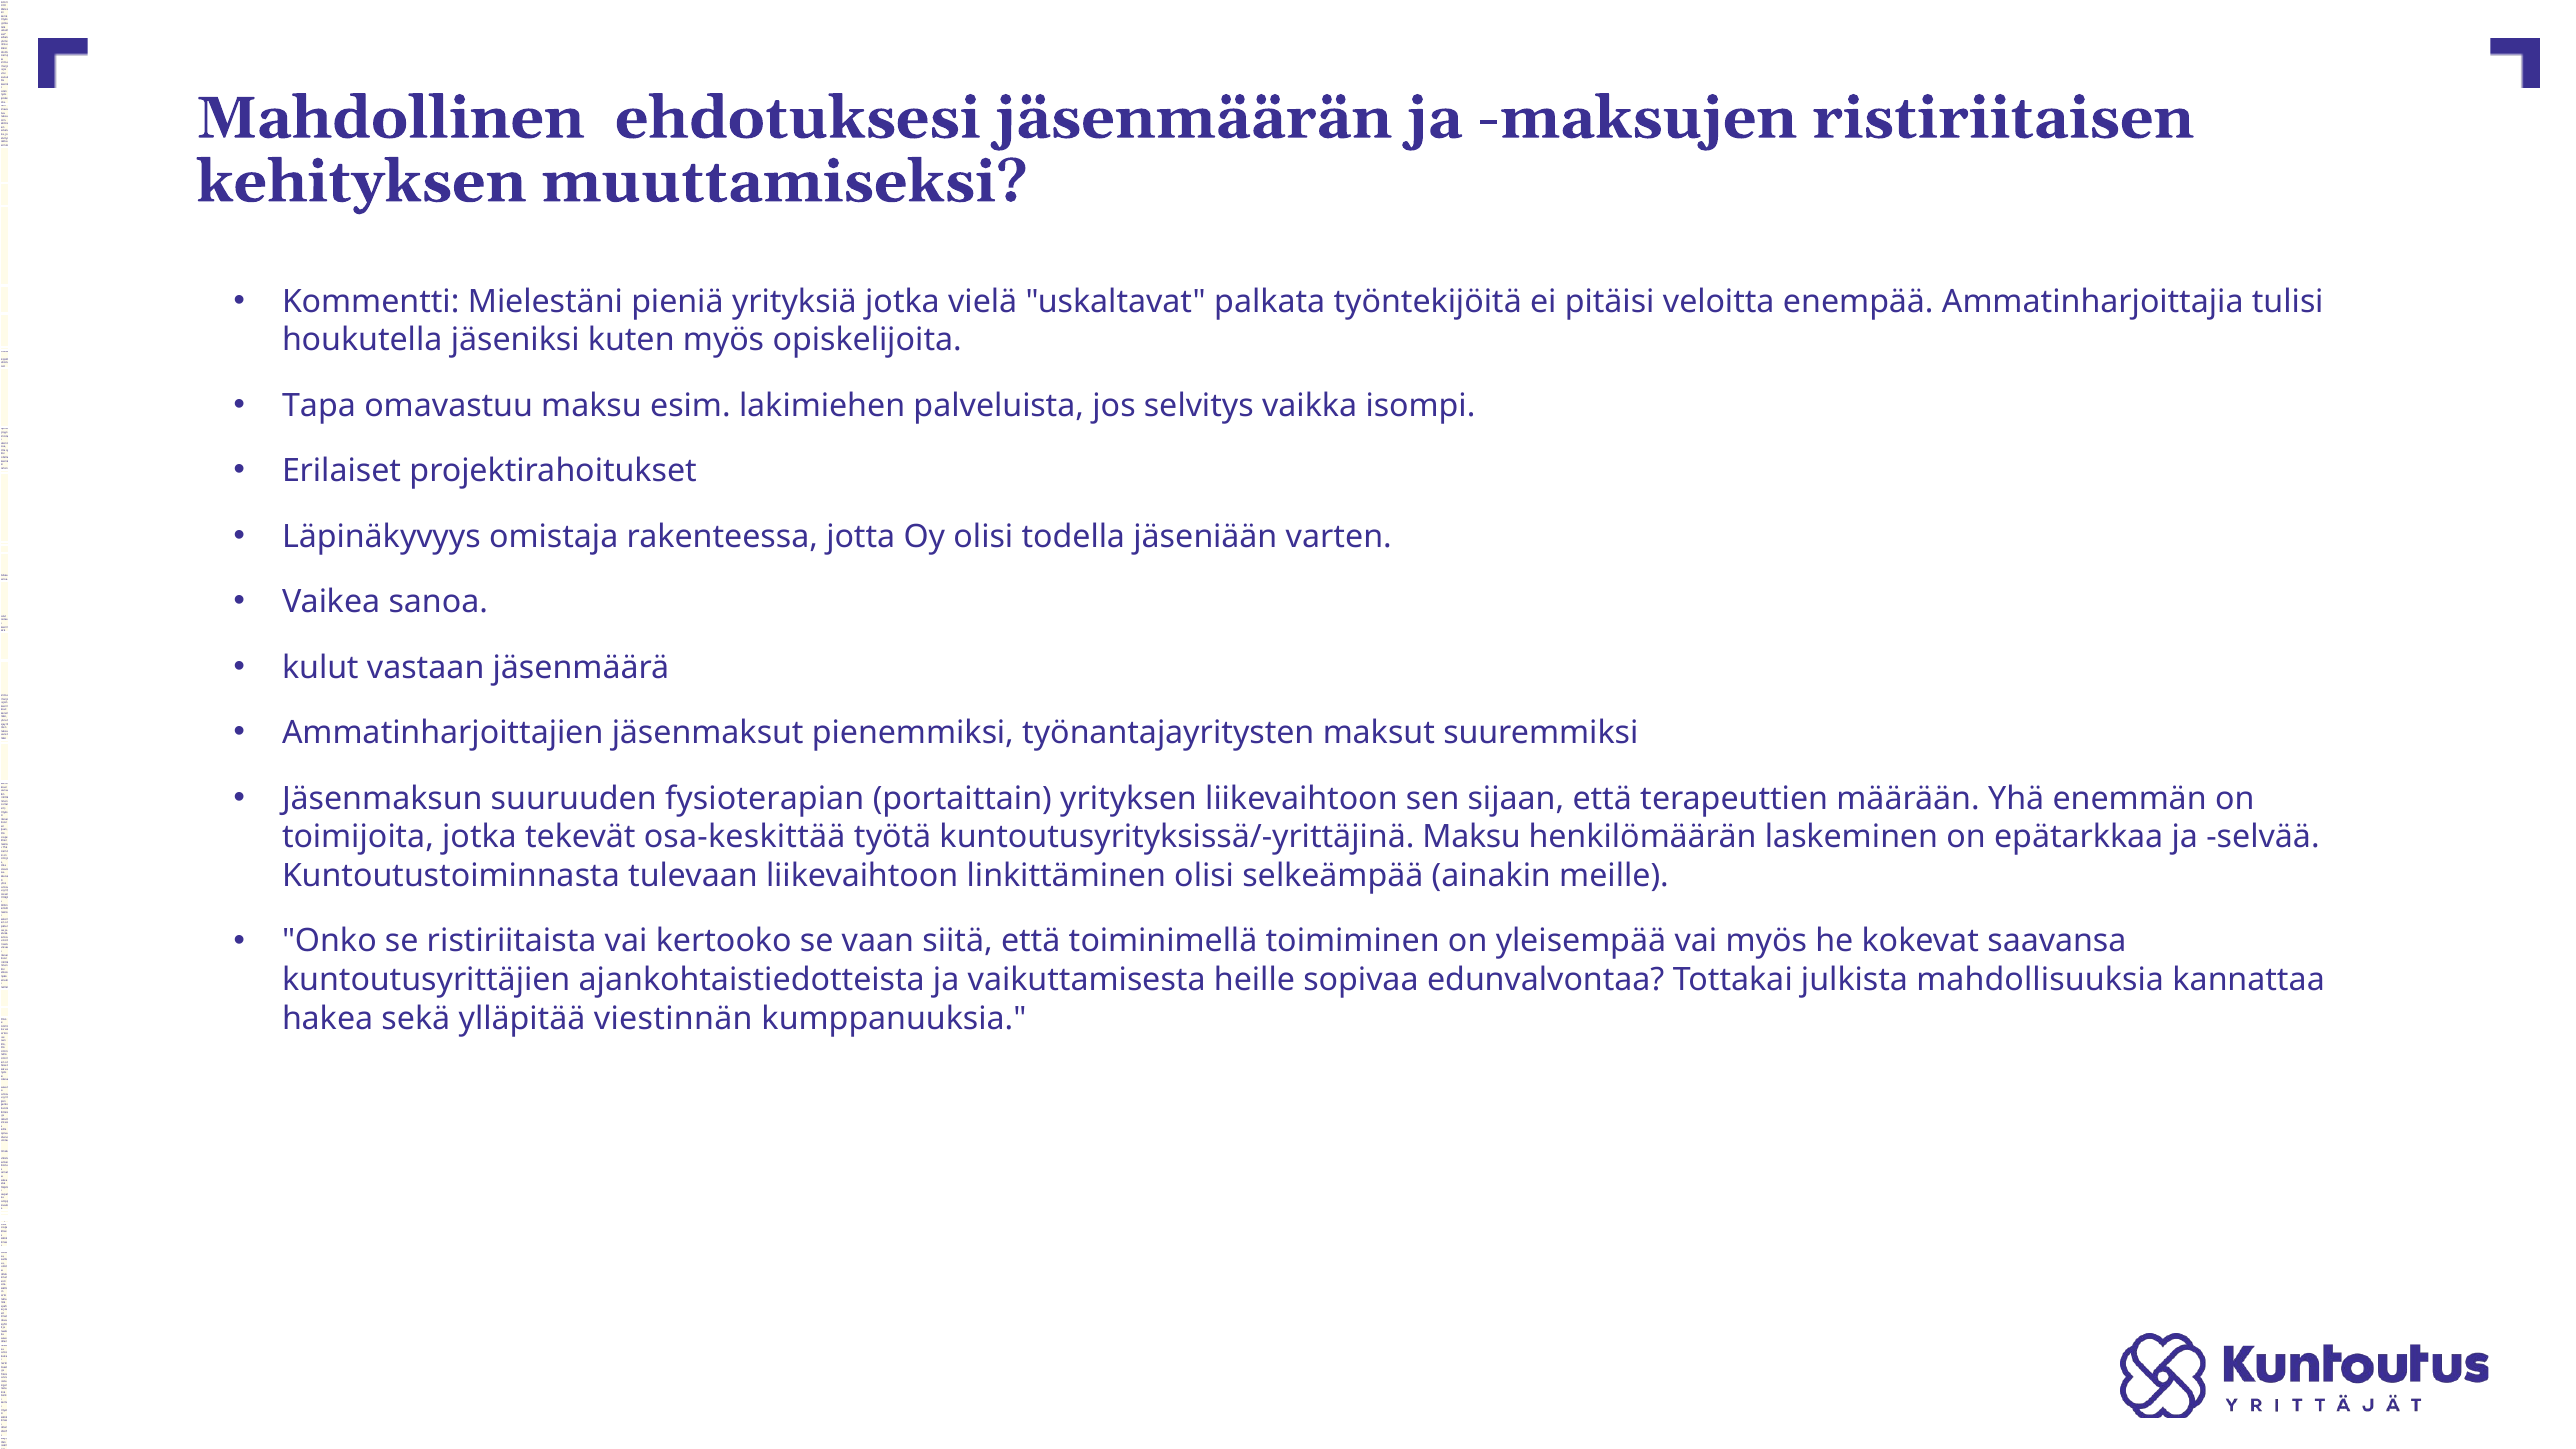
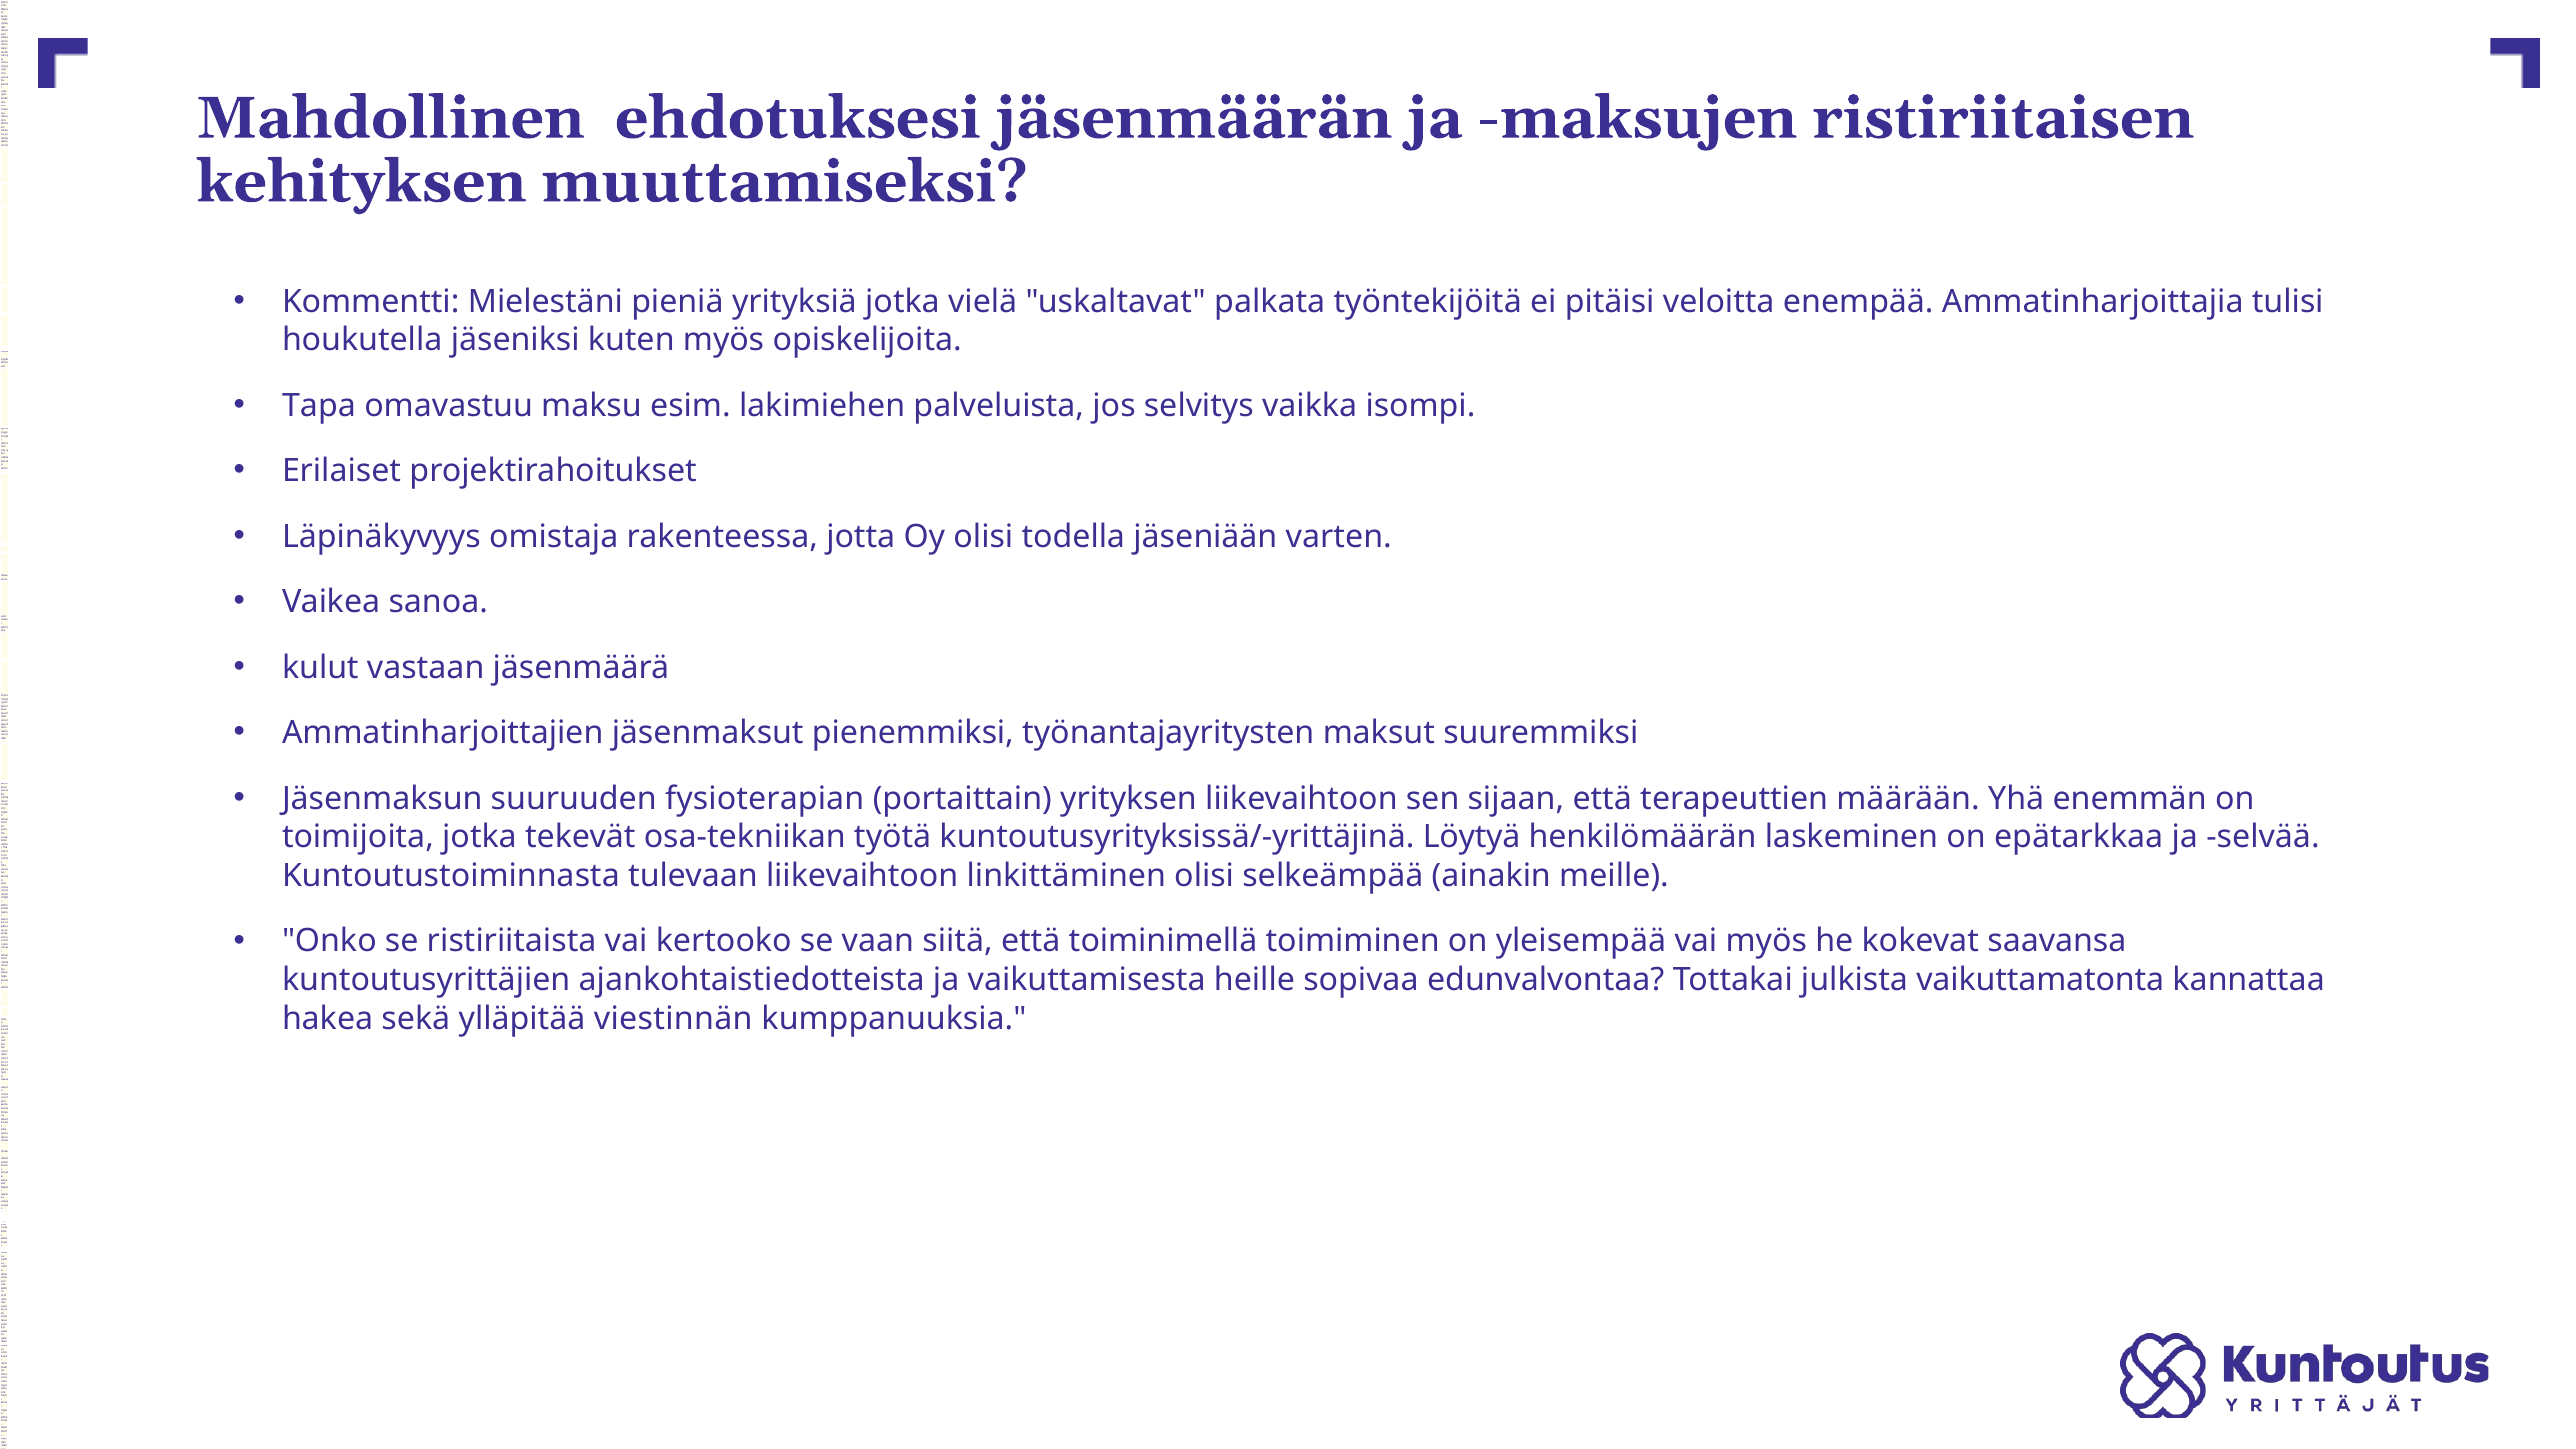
osa-keskittää: osa-keskittää -> osa-tekniikan (745, 837)
kuntoutusyrityksissä/-yrittäjinä Maksu: Maksu -> Löytyä (1472, 837)
mahdollisuuksia: mahdollisuuksia -> vaikuttamatonta (2040, 980)
